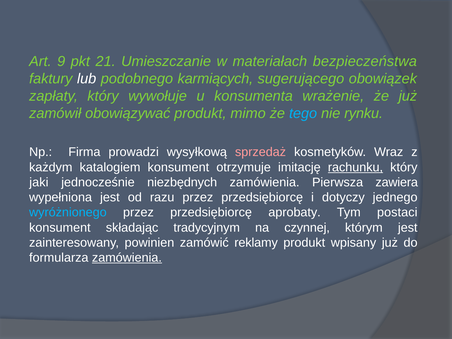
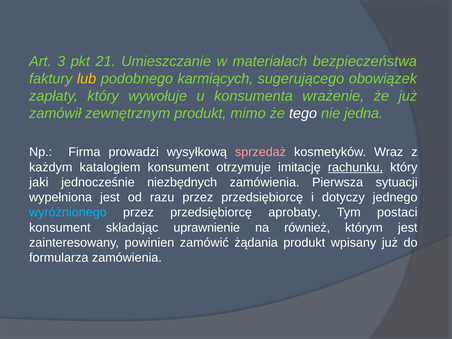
9: 9 -> 3 (61, 61)
lub colour: white -> yellow (87, 79)
obowiązywać: obowiązywać -> zewnętrznym (128, 113)
tego colour: light blue -> white (303, 113)
rynku: rynku -> jedna (364, 113)
zawiera: zawiera -> sytuacji (397, 182)
tradycyjnym: tradycyjnym -> uprawnienie (207, 228)
czynnej: czynnej -> również (307, 228)
reklamy: reklamy -> żądania (256, 243)
zamówienia underline: present -> none (127, 258)
